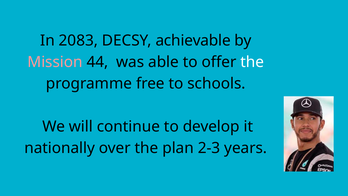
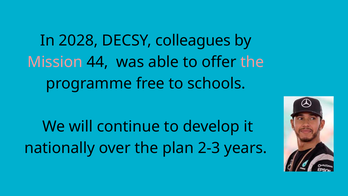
2083: 2083 -> 2028 (78, 41)
achievable: achievable -> colleagues (193, 41)
the colour: white -> pink (252, 62)
